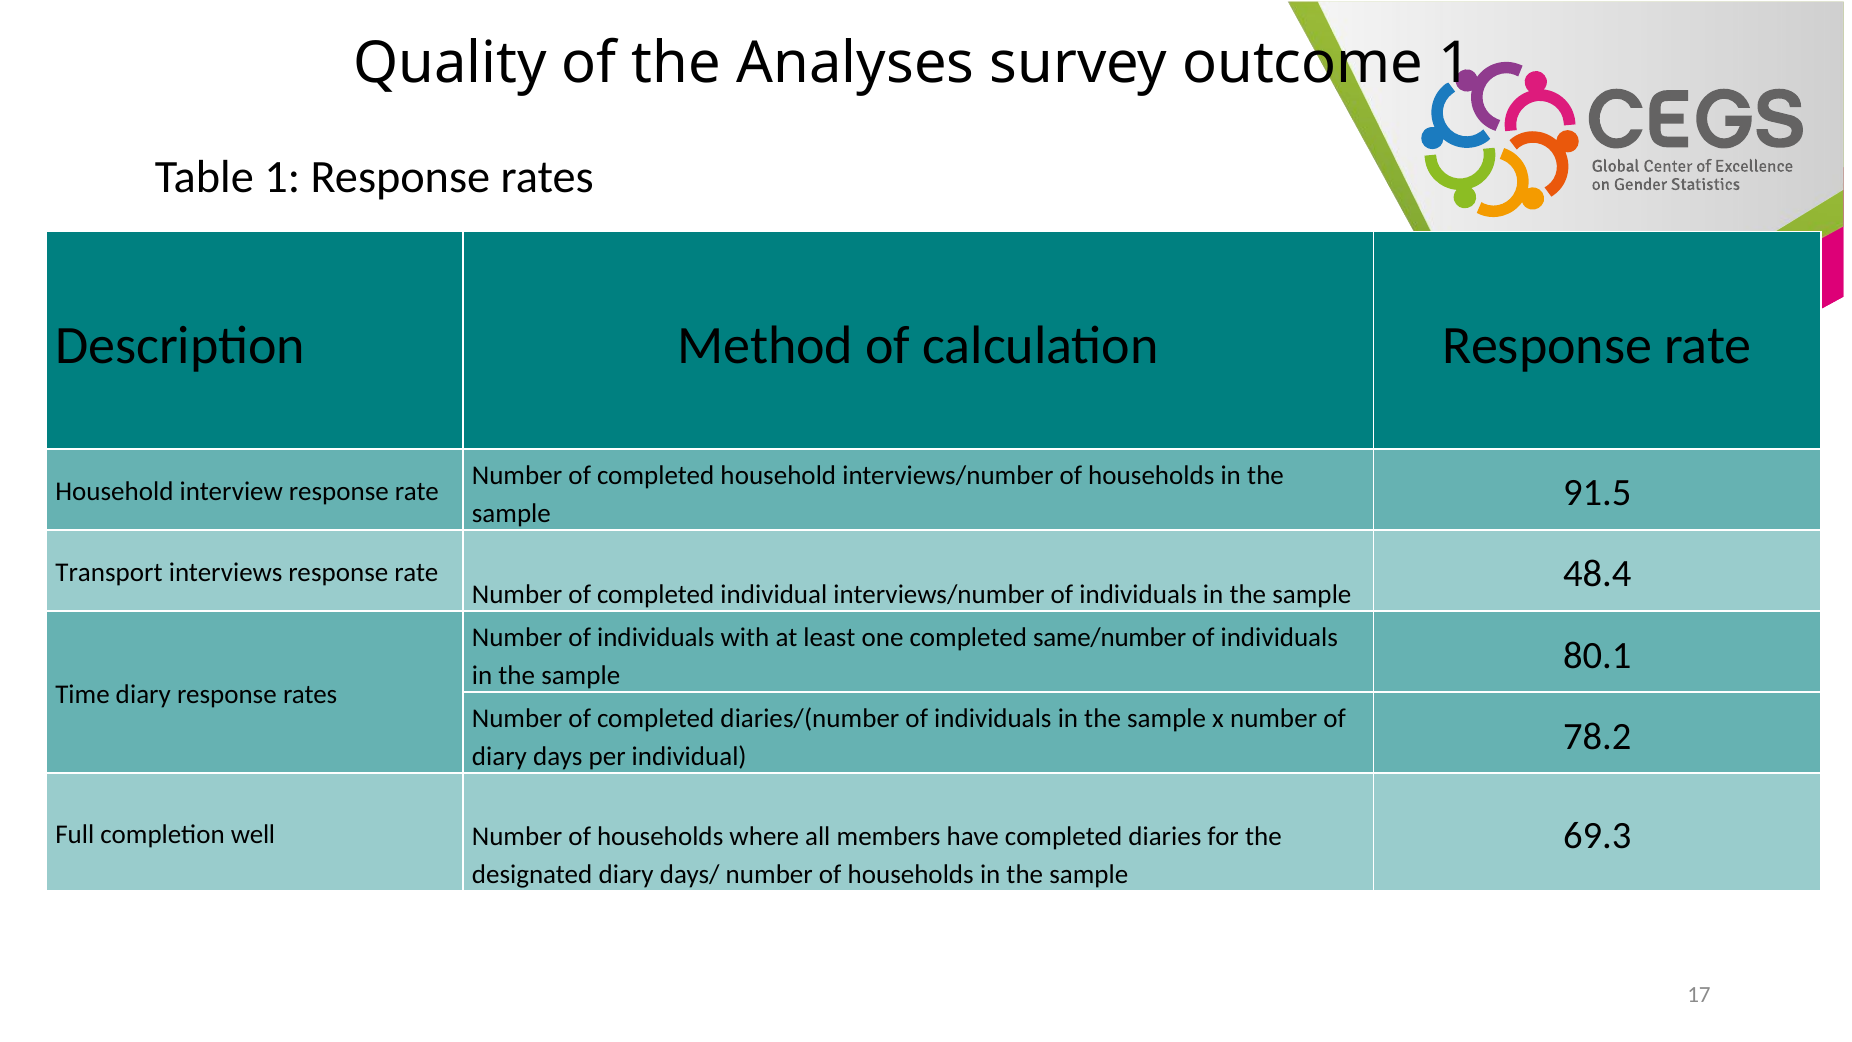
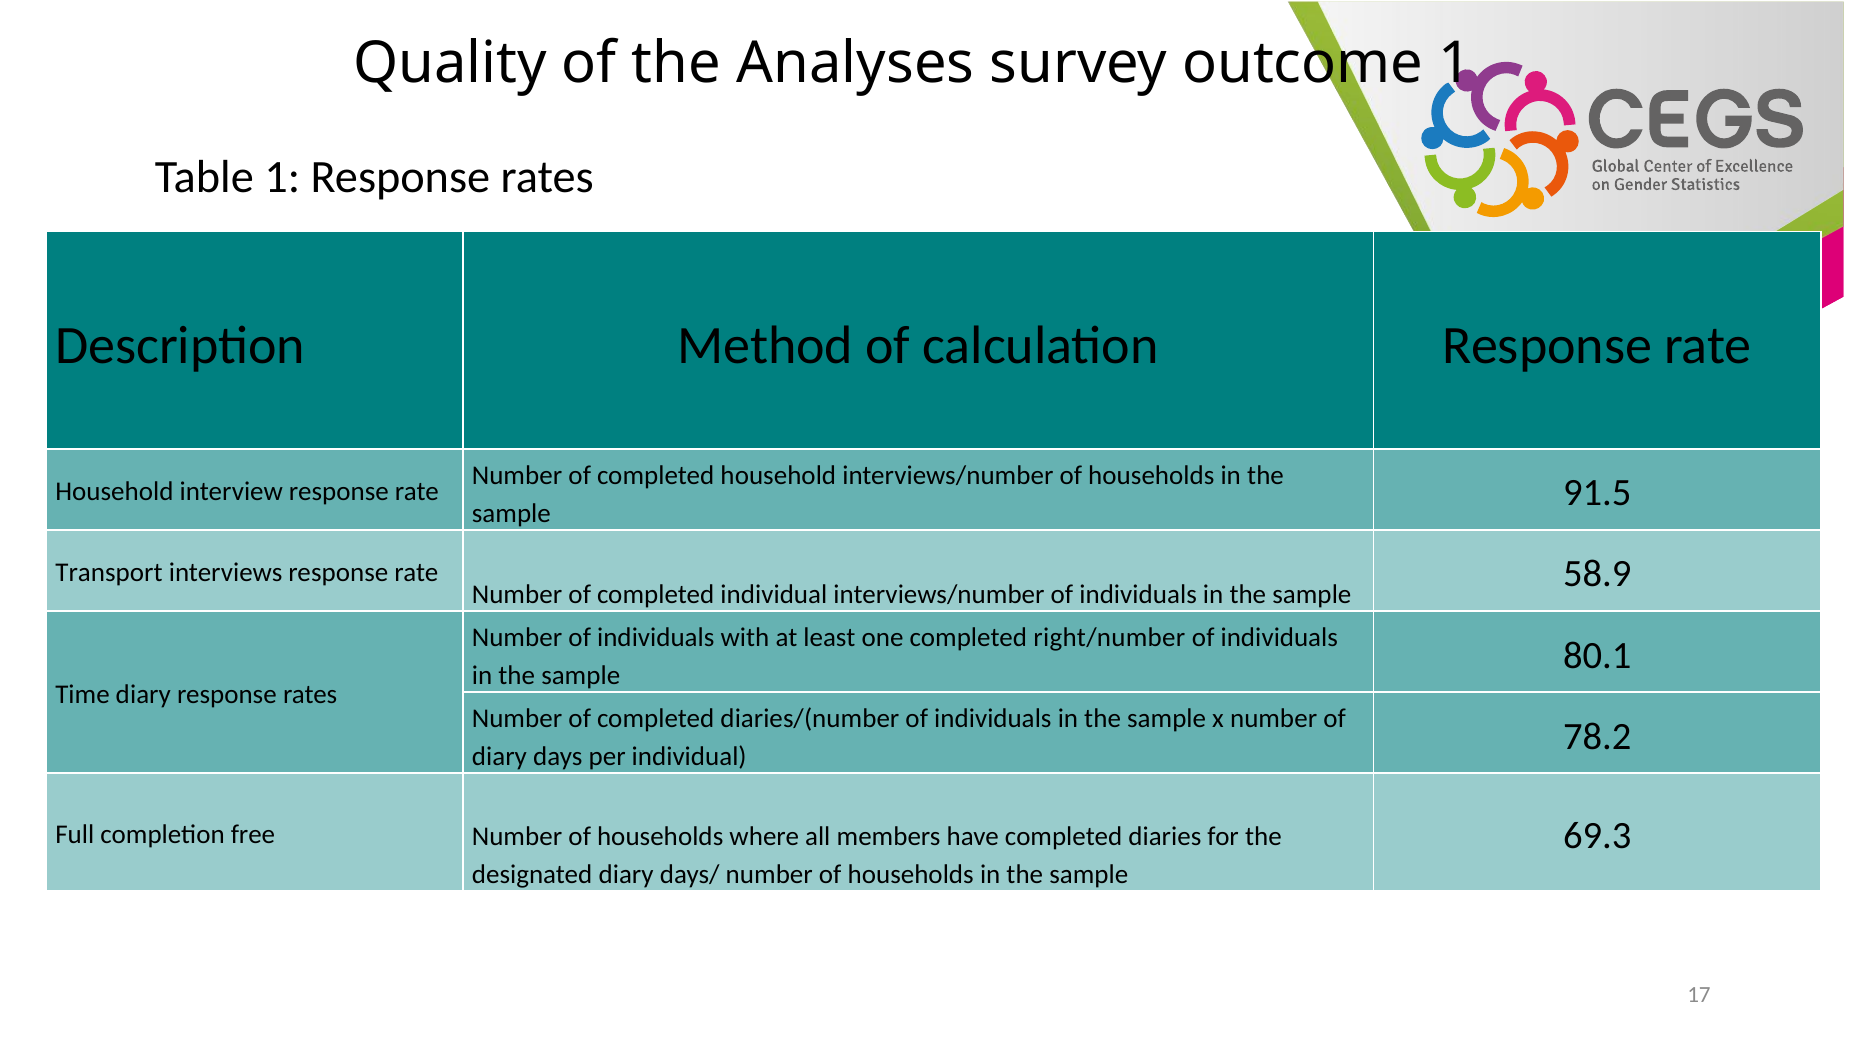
48.4: 48.4 -> 58.9 (1597, 574)
same/number: same/number -> right/number (1109, 638)
well: well -> free (253, 834)
